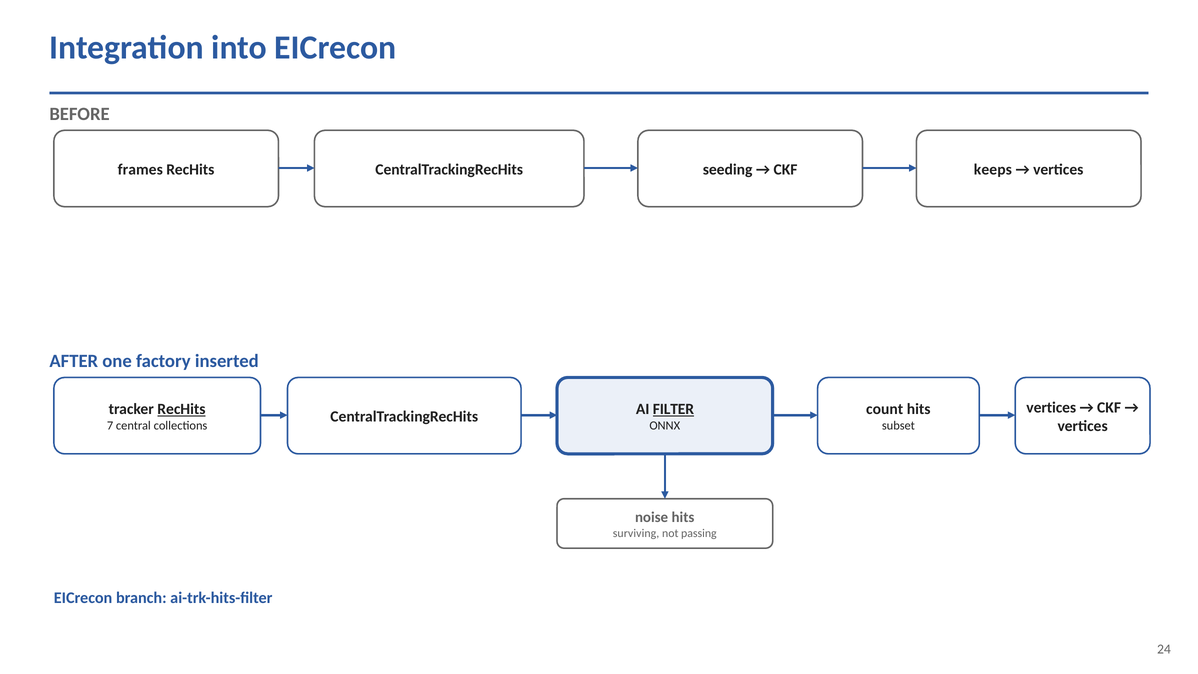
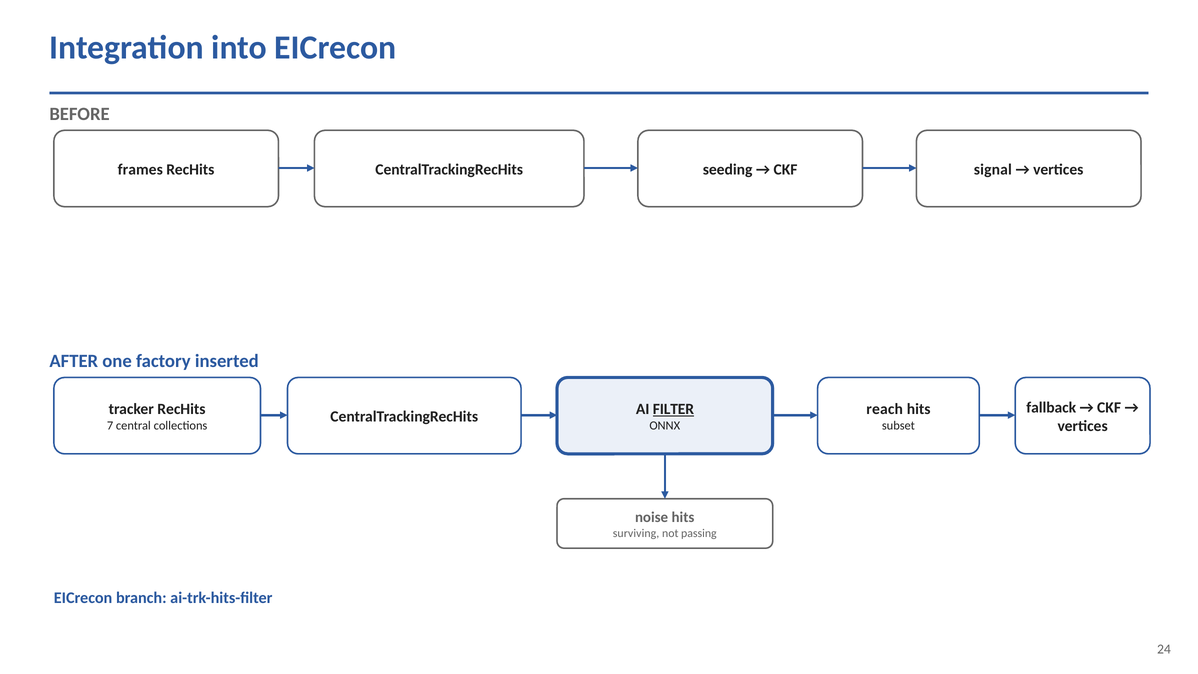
keeps: keeps -> signal (993, 170)
vertices: vertices -> fallback (1051, 407)
RecHits underline: present -> none (181, 409)
count: count -> reach (885, 409)
